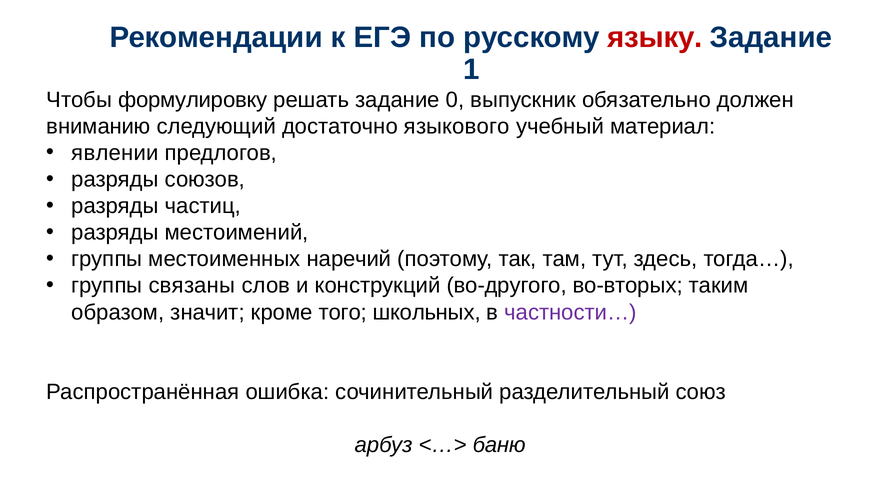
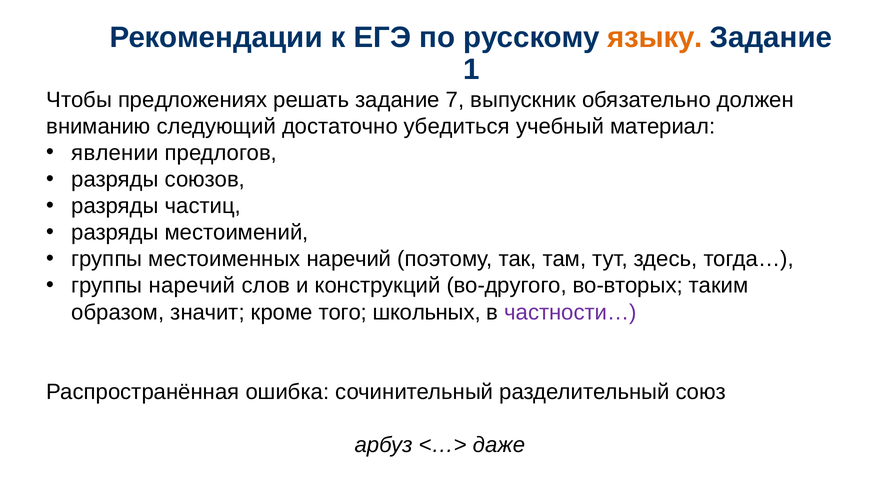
языку colour: red -> orange (655, 38)
формулировку: формулировку -> предложениях (193, 100)
0: 0 -> 7 (455, 100)
языкового: языкового -> убедиться (457, 126)
группы связаны: связаны -> наречий (192, 286)
баню: баню -> даже (499, 445)
